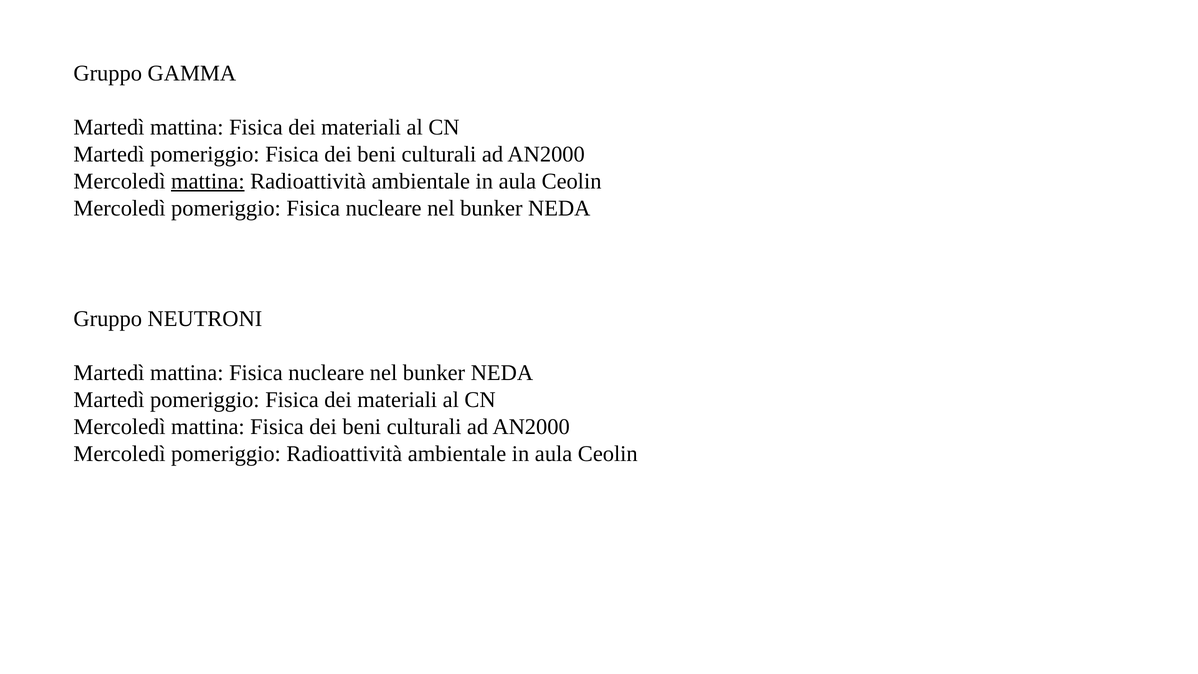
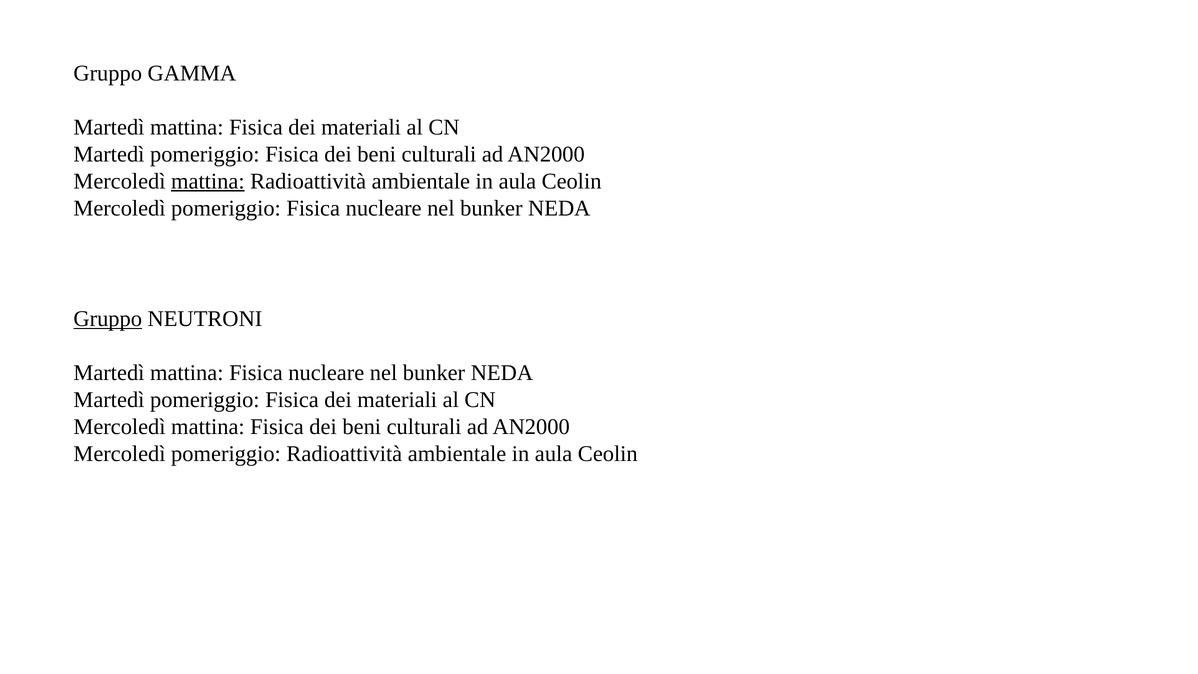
Gruppo underline: none -> present (108, 319)
